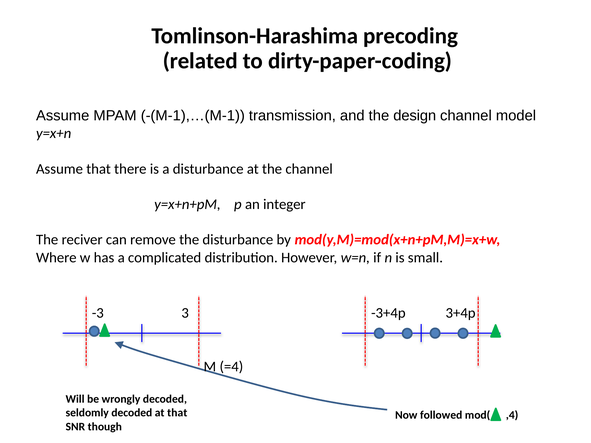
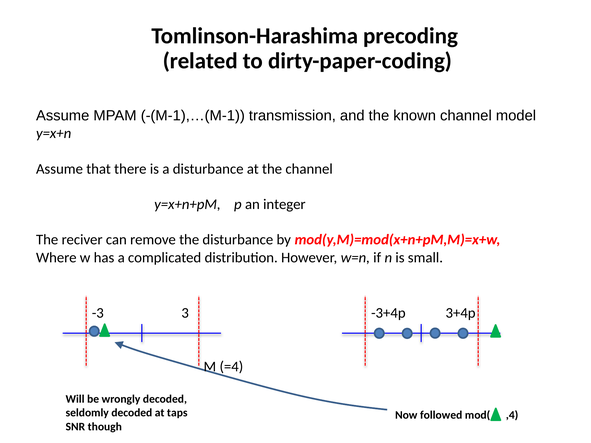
design: design -> known (415, 116)
at that: that -> taps (177, 413)
